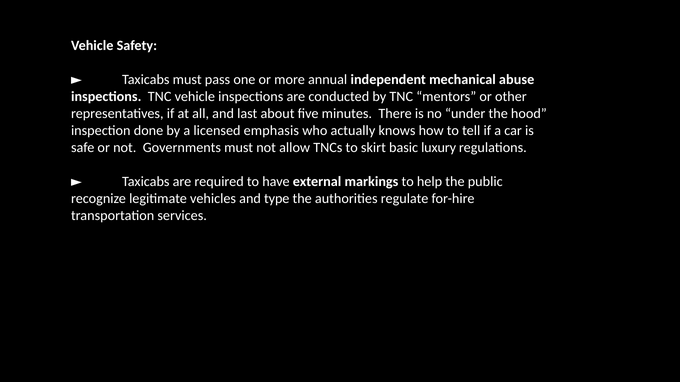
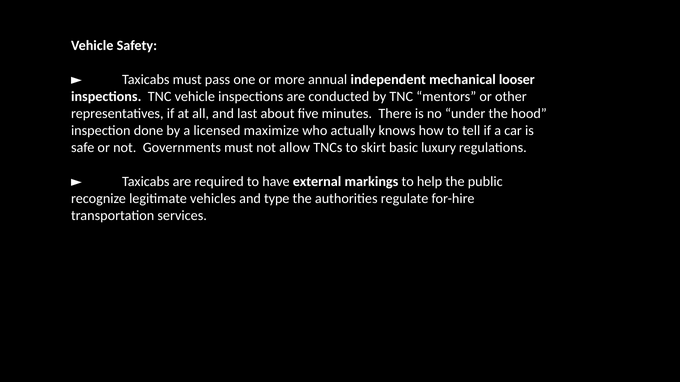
abuse: abuse -> looser (517, 80)
emphasis: emphasis -> maximize (271, 131)
